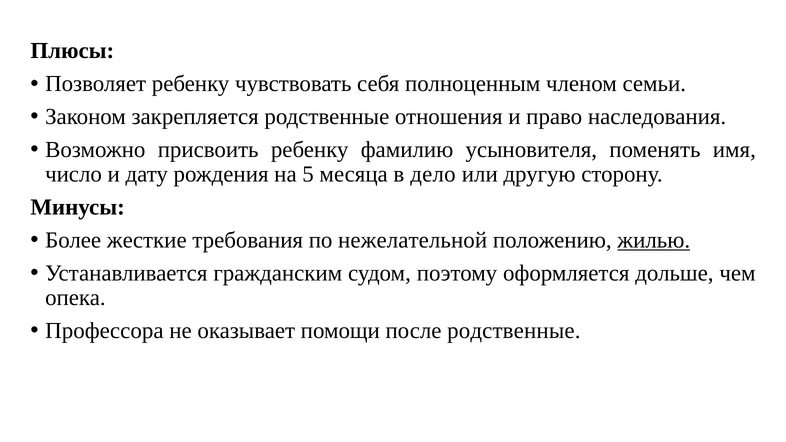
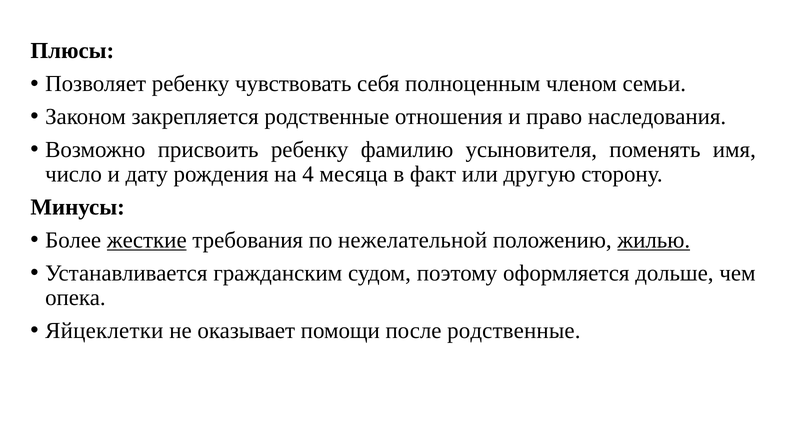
5: 5 -> 4 (308, 174)
дело: дело -> факт (433, 174)
жесткие underline: none -> present (147, 240)
Профессора: Профессора -> Яйцеклетки (104, 331)
